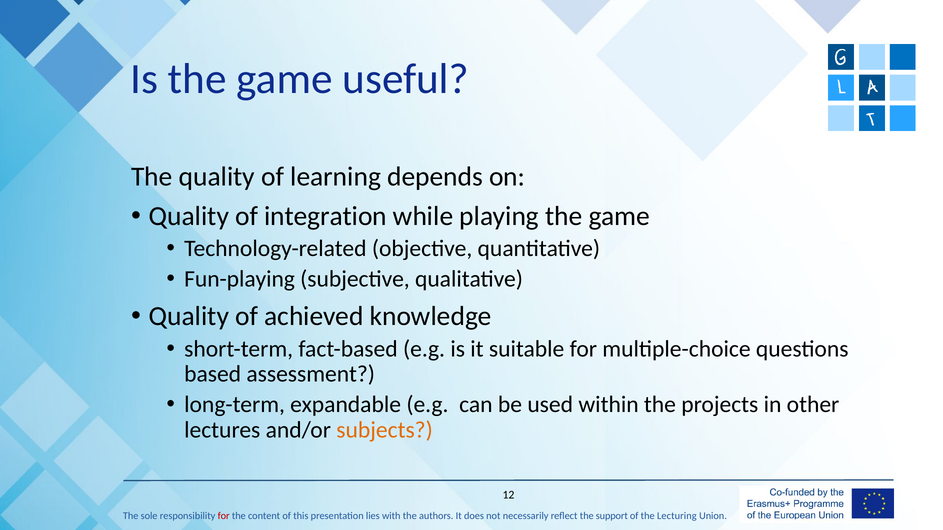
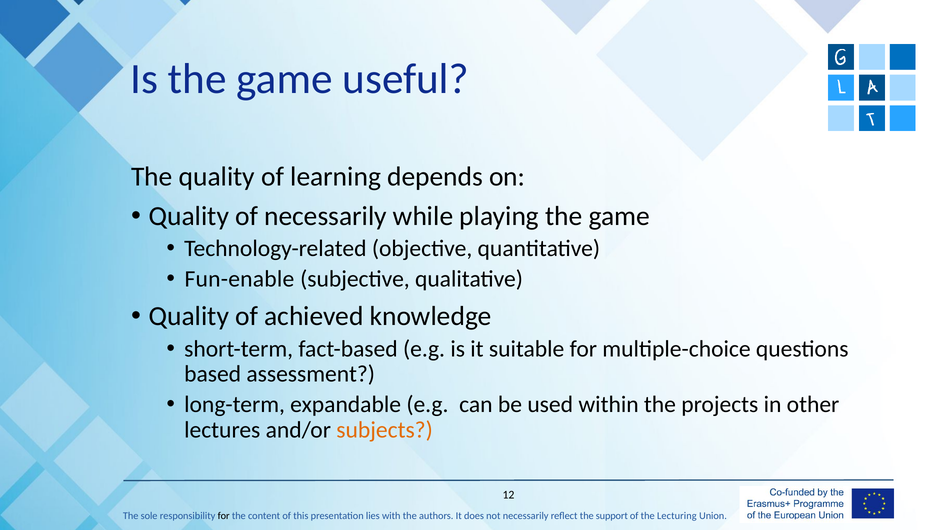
of integration: integration -> necessarily (326, 216)
Fun-playing: Fun-playing -> Fun-enable (239, 279)
for colour: red -> black (224, 516)
